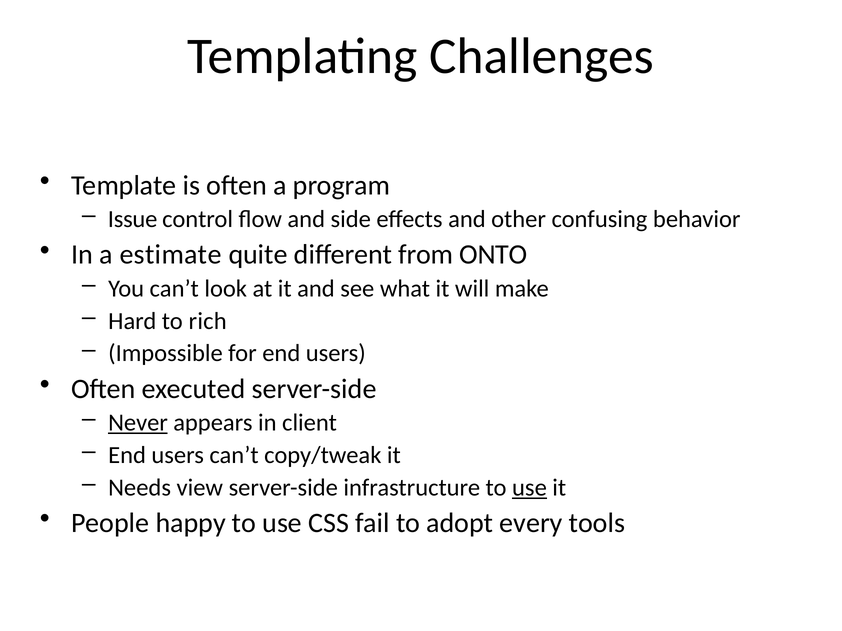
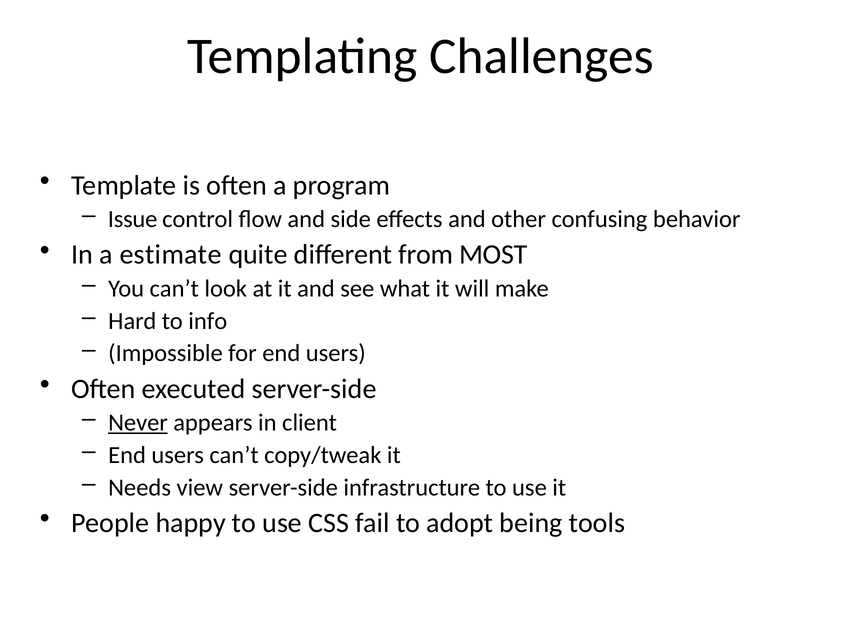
ONTO: ONTO -> MOST (493, 255)
rich: rich -> info (208, 321)
use underline: present -> none (529, 488)
every: every -> being (531, 524)
